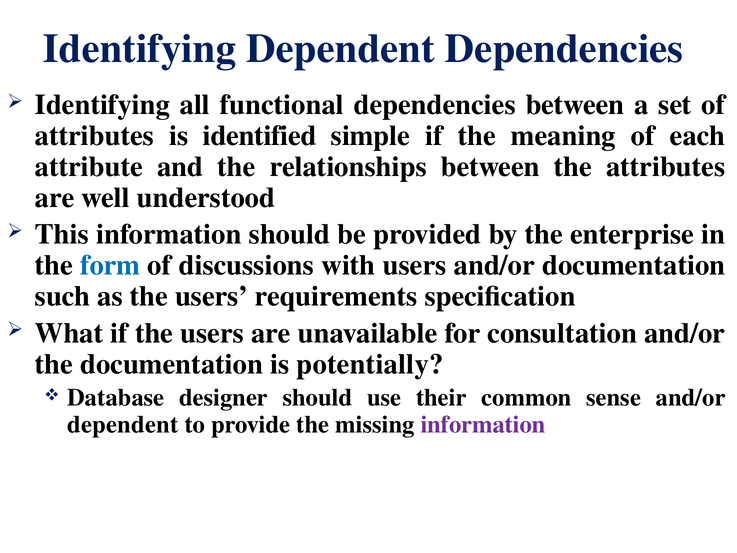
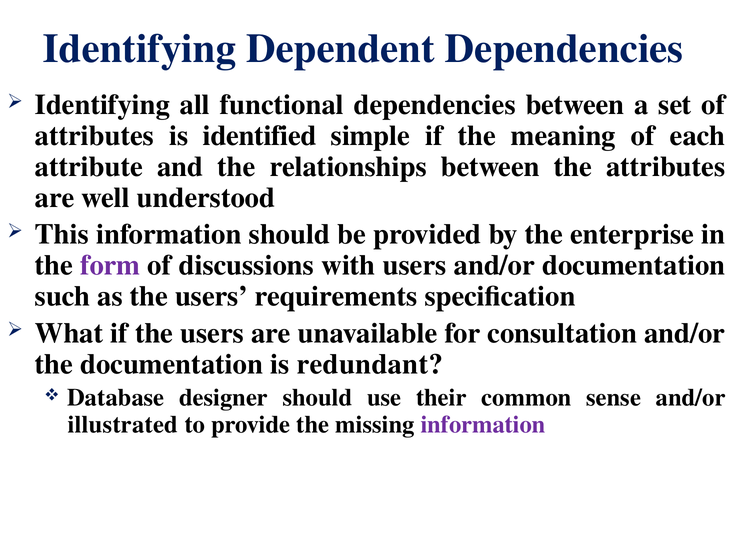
form colour: blue -> purple (110, 265)
potentially: potentially -> redundant (370, 364)
dependent: dependent -> illustrated (123, 424)
